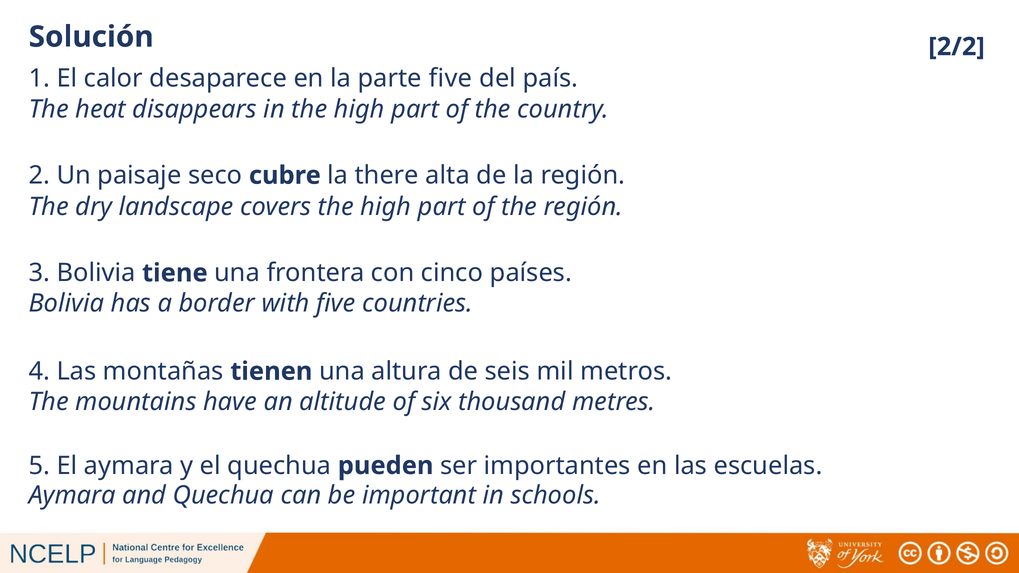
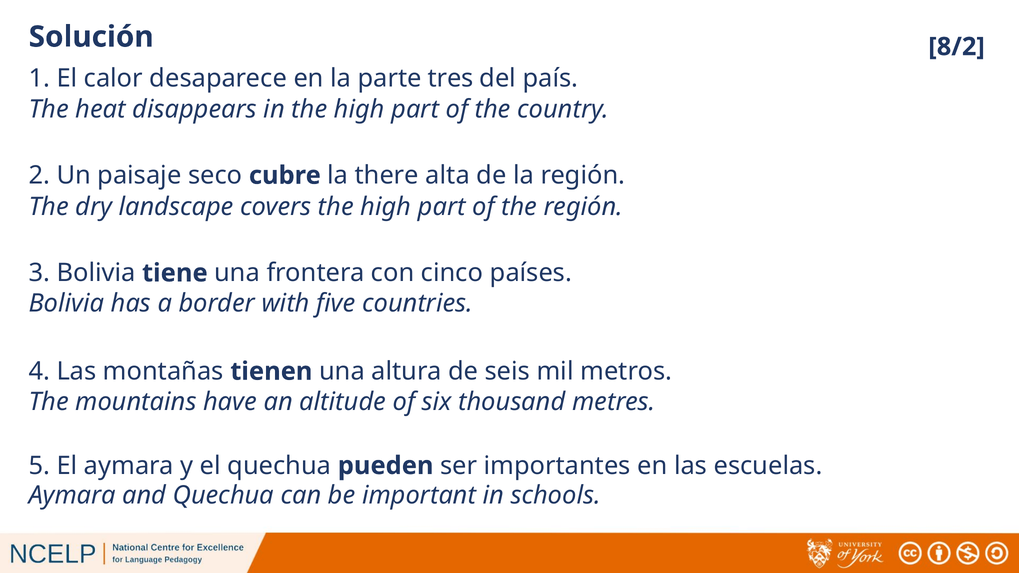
2/2: 2/2 -> 8/2 (957, 47)
parte five: five -> tres (451, 78)
